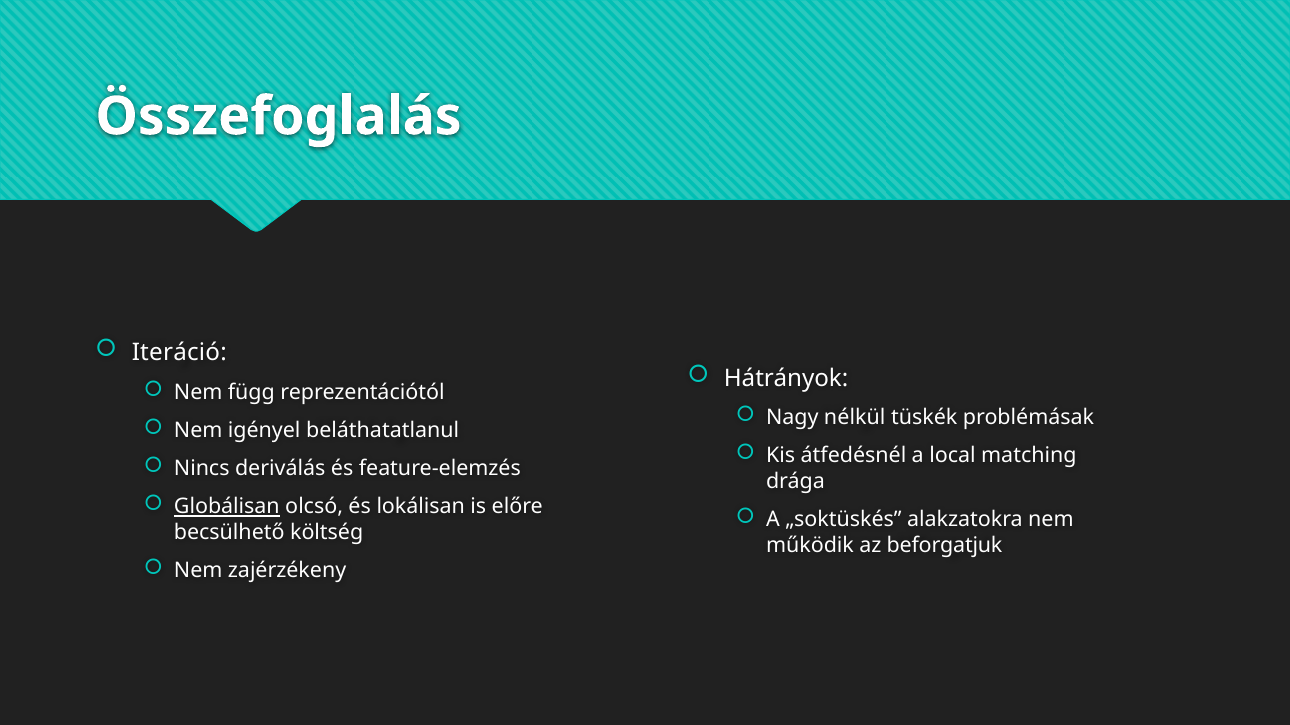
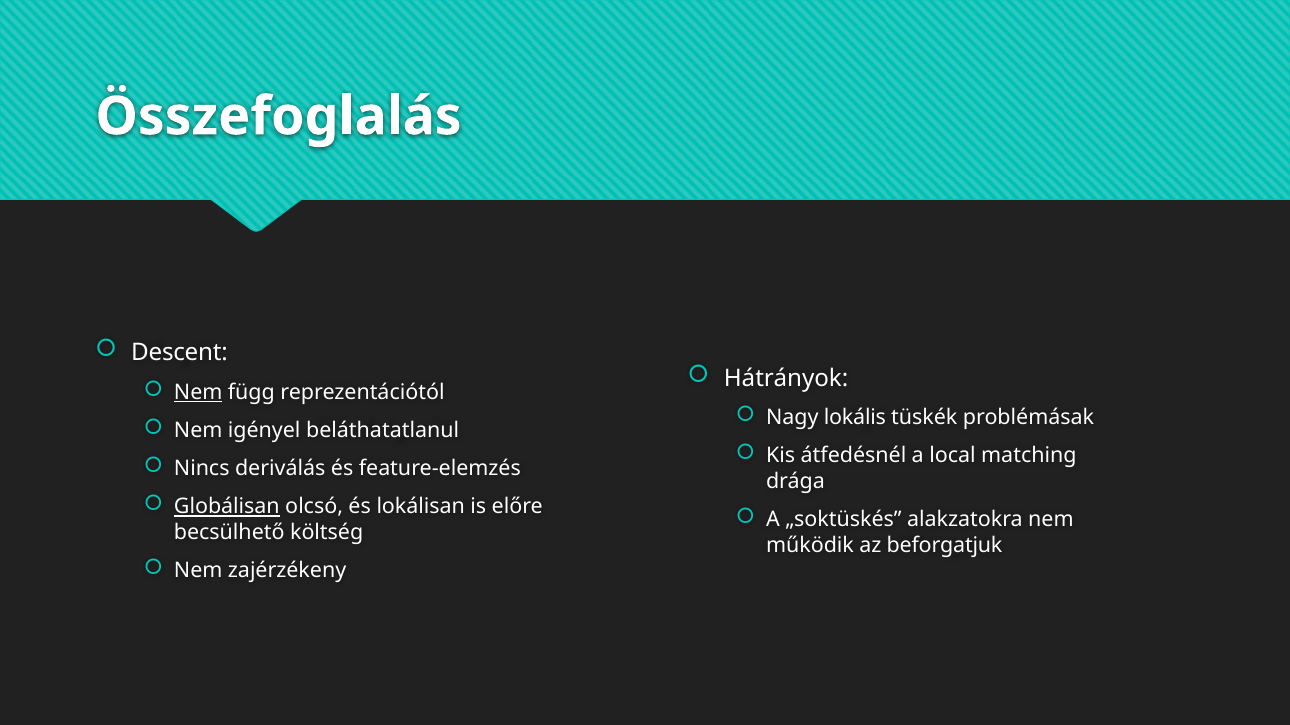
Iteráció: Iteráció -> Descent (180, 353)
Nem underline: none -> present (198, 393)
nélkül: nélkül -> lokális (855, 418)
